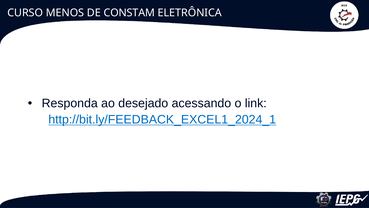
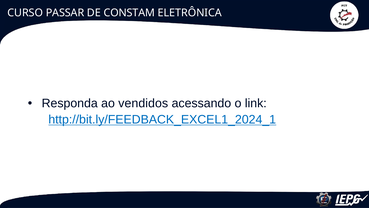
MENOS: MENOS -> PASSAR (65, 13)
desejado: desejado -> vendidos (143, 103)
